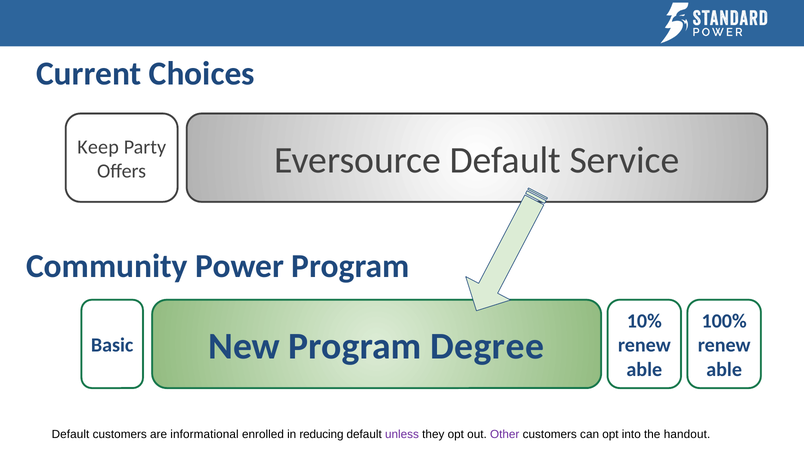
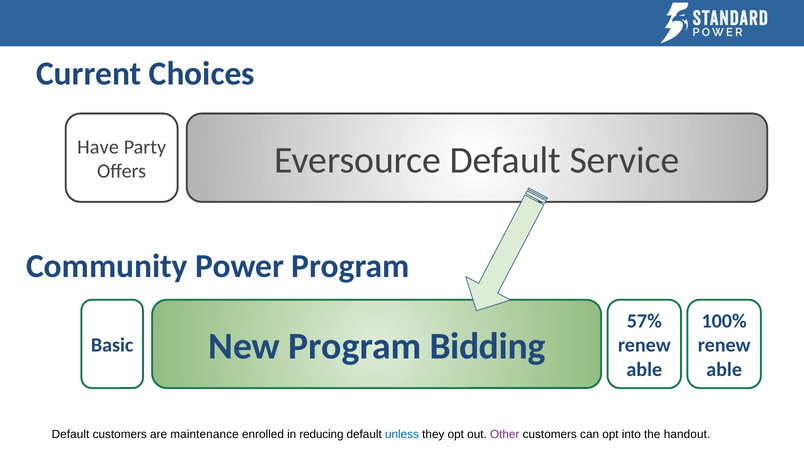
Keep: Keep -> Have (98, 147)
10%: 10% -> 57% (644, 321)
Degree: Degree -> Bidding (487, 347)
informational: informational -> maintenance (205, 435)
unless colour: purple -> blue (402, 435)
